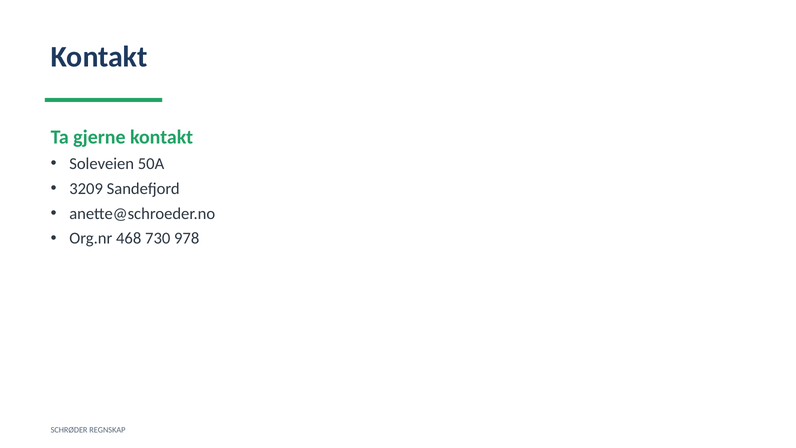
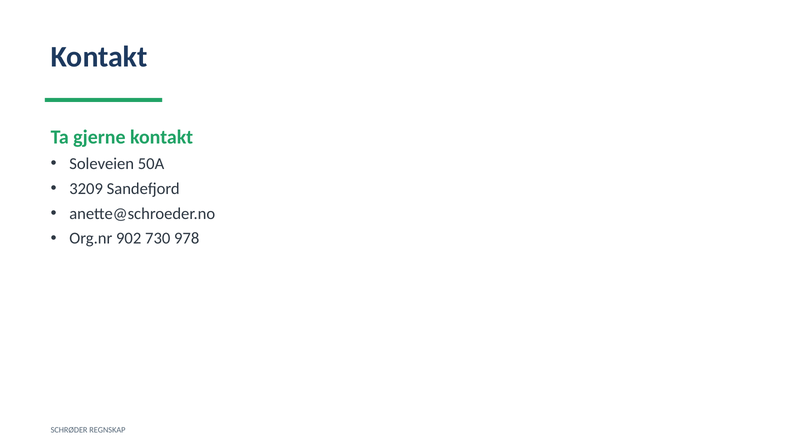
468: 468 -> 902 (129, 238)
